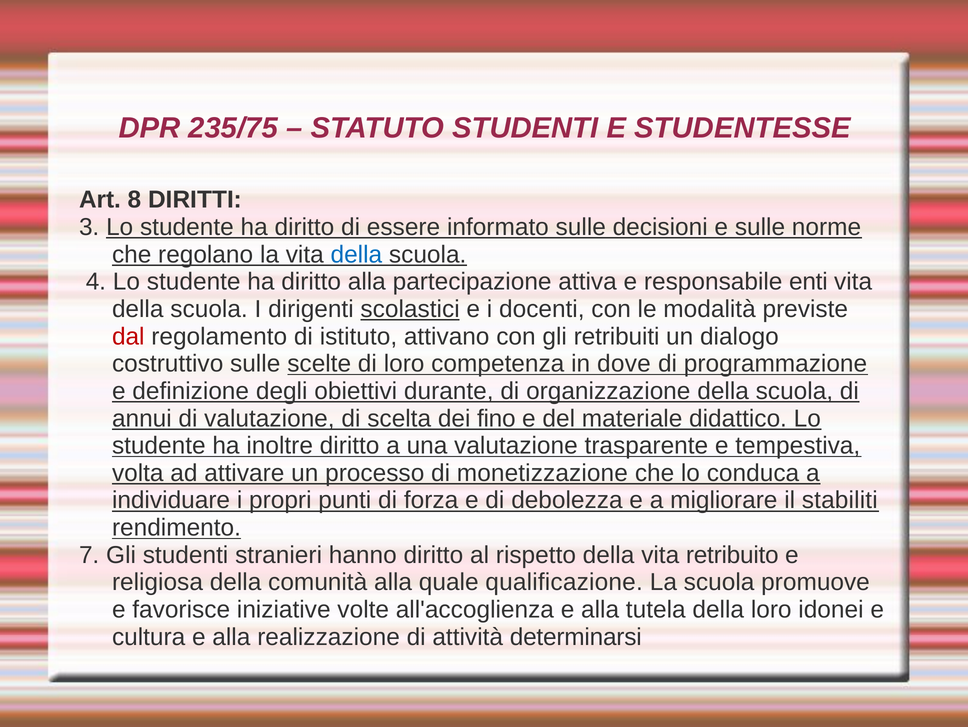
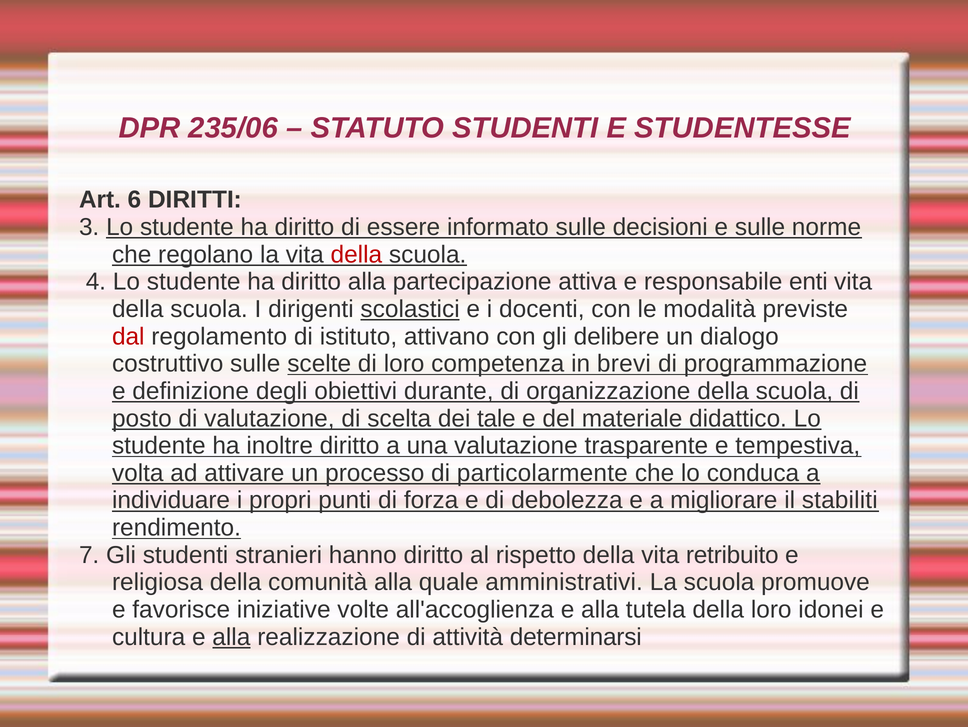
235/75: 235/75 -> 235/06 (233, 128)
8: 8 -> 6 (135, 200)
della colour: blue -> red (356, 254)
retribuiti: retribuiti -> delibere (617, 336)
dove: dove -> brevi (624, 363)
annui: annui -> posto (142, 418)
fino: fino -> tale (496, 418)
monetizzazione: monetizzazione -> particolarmente (542, 473)
qualificazione: qualificazione -> amministrativi (564, 582)
alla underline: none -> present (231, 636)
